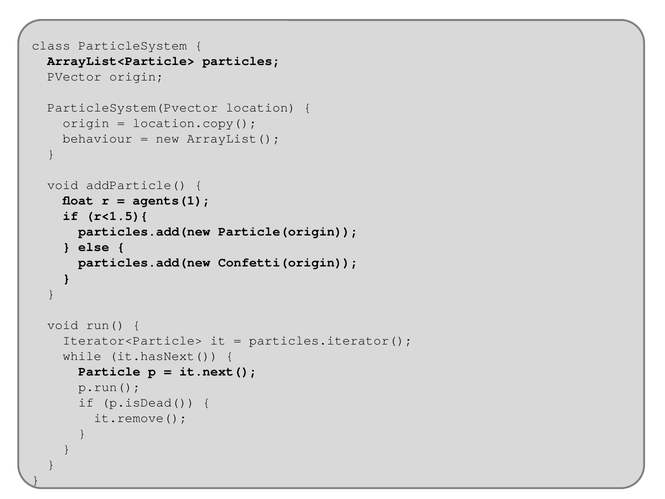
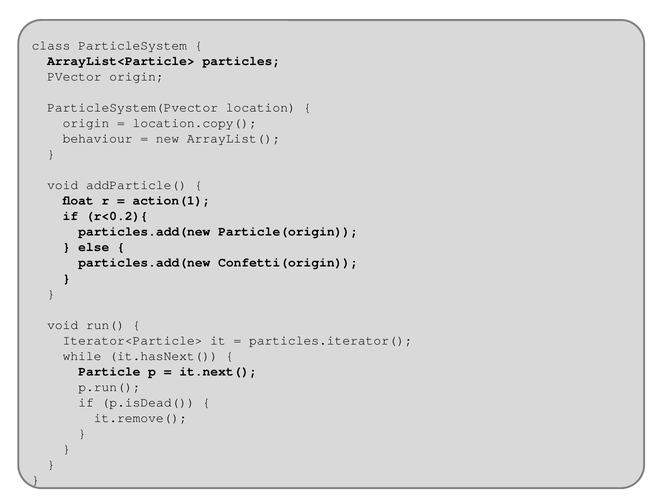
agents(1: agents(1 -> action(1 (171, 200)
r<1.5){: r<1.5){ -> r<0.2){ (117, 216)
